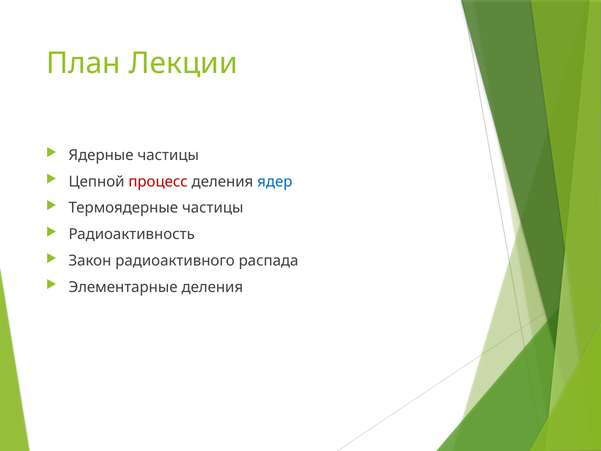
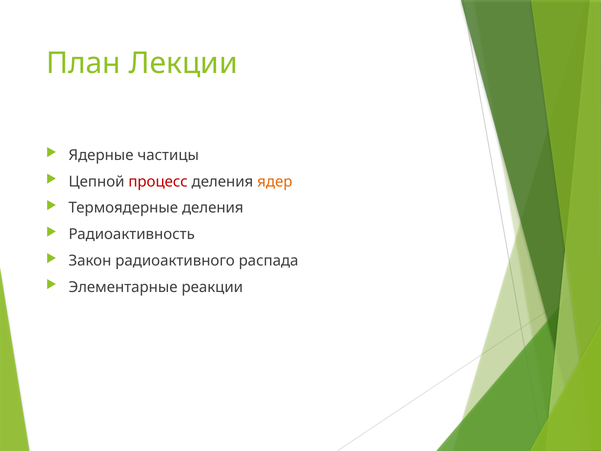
ядер colour: blue -> orange (275, 181)
Термоядерные частицы: частицы -> деления (213, 208)
Элементарные деления: деления -> реакции (212, 287)
